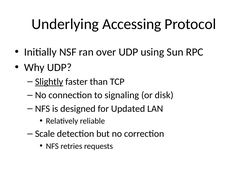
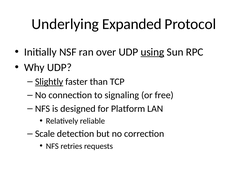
Accessing: Accessing -> Expanded (132, 24)
using underline: none -> present (152, 52)
disk: disk -> free (164, 95)
Updated: Updated -> Platform (128, 109)
